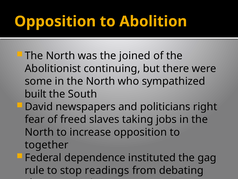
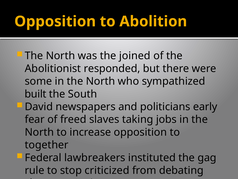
continuing: continuing -> responded (112, 68)
right: right -> early (205, 106)
dependence: dependence -> lawbreakers (95, 157)
readings: readings -> criticized (107, 170)
